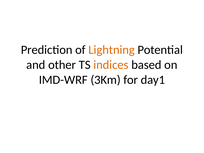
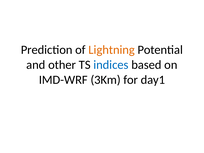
indices colour: orange -> blue (111, 65)
